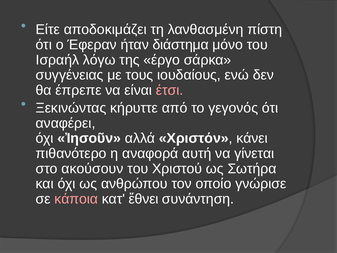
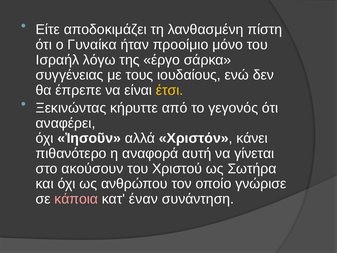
Έφεραν: Έφεραν -> Γυναίκα (92, 45)
διάστημα: διάστημα -> προοίμιο (181, 45)
έτσι colour: pink -> yellow (170, 90)
ἔθνει: ἔθνει -> έναν (143, 199)
